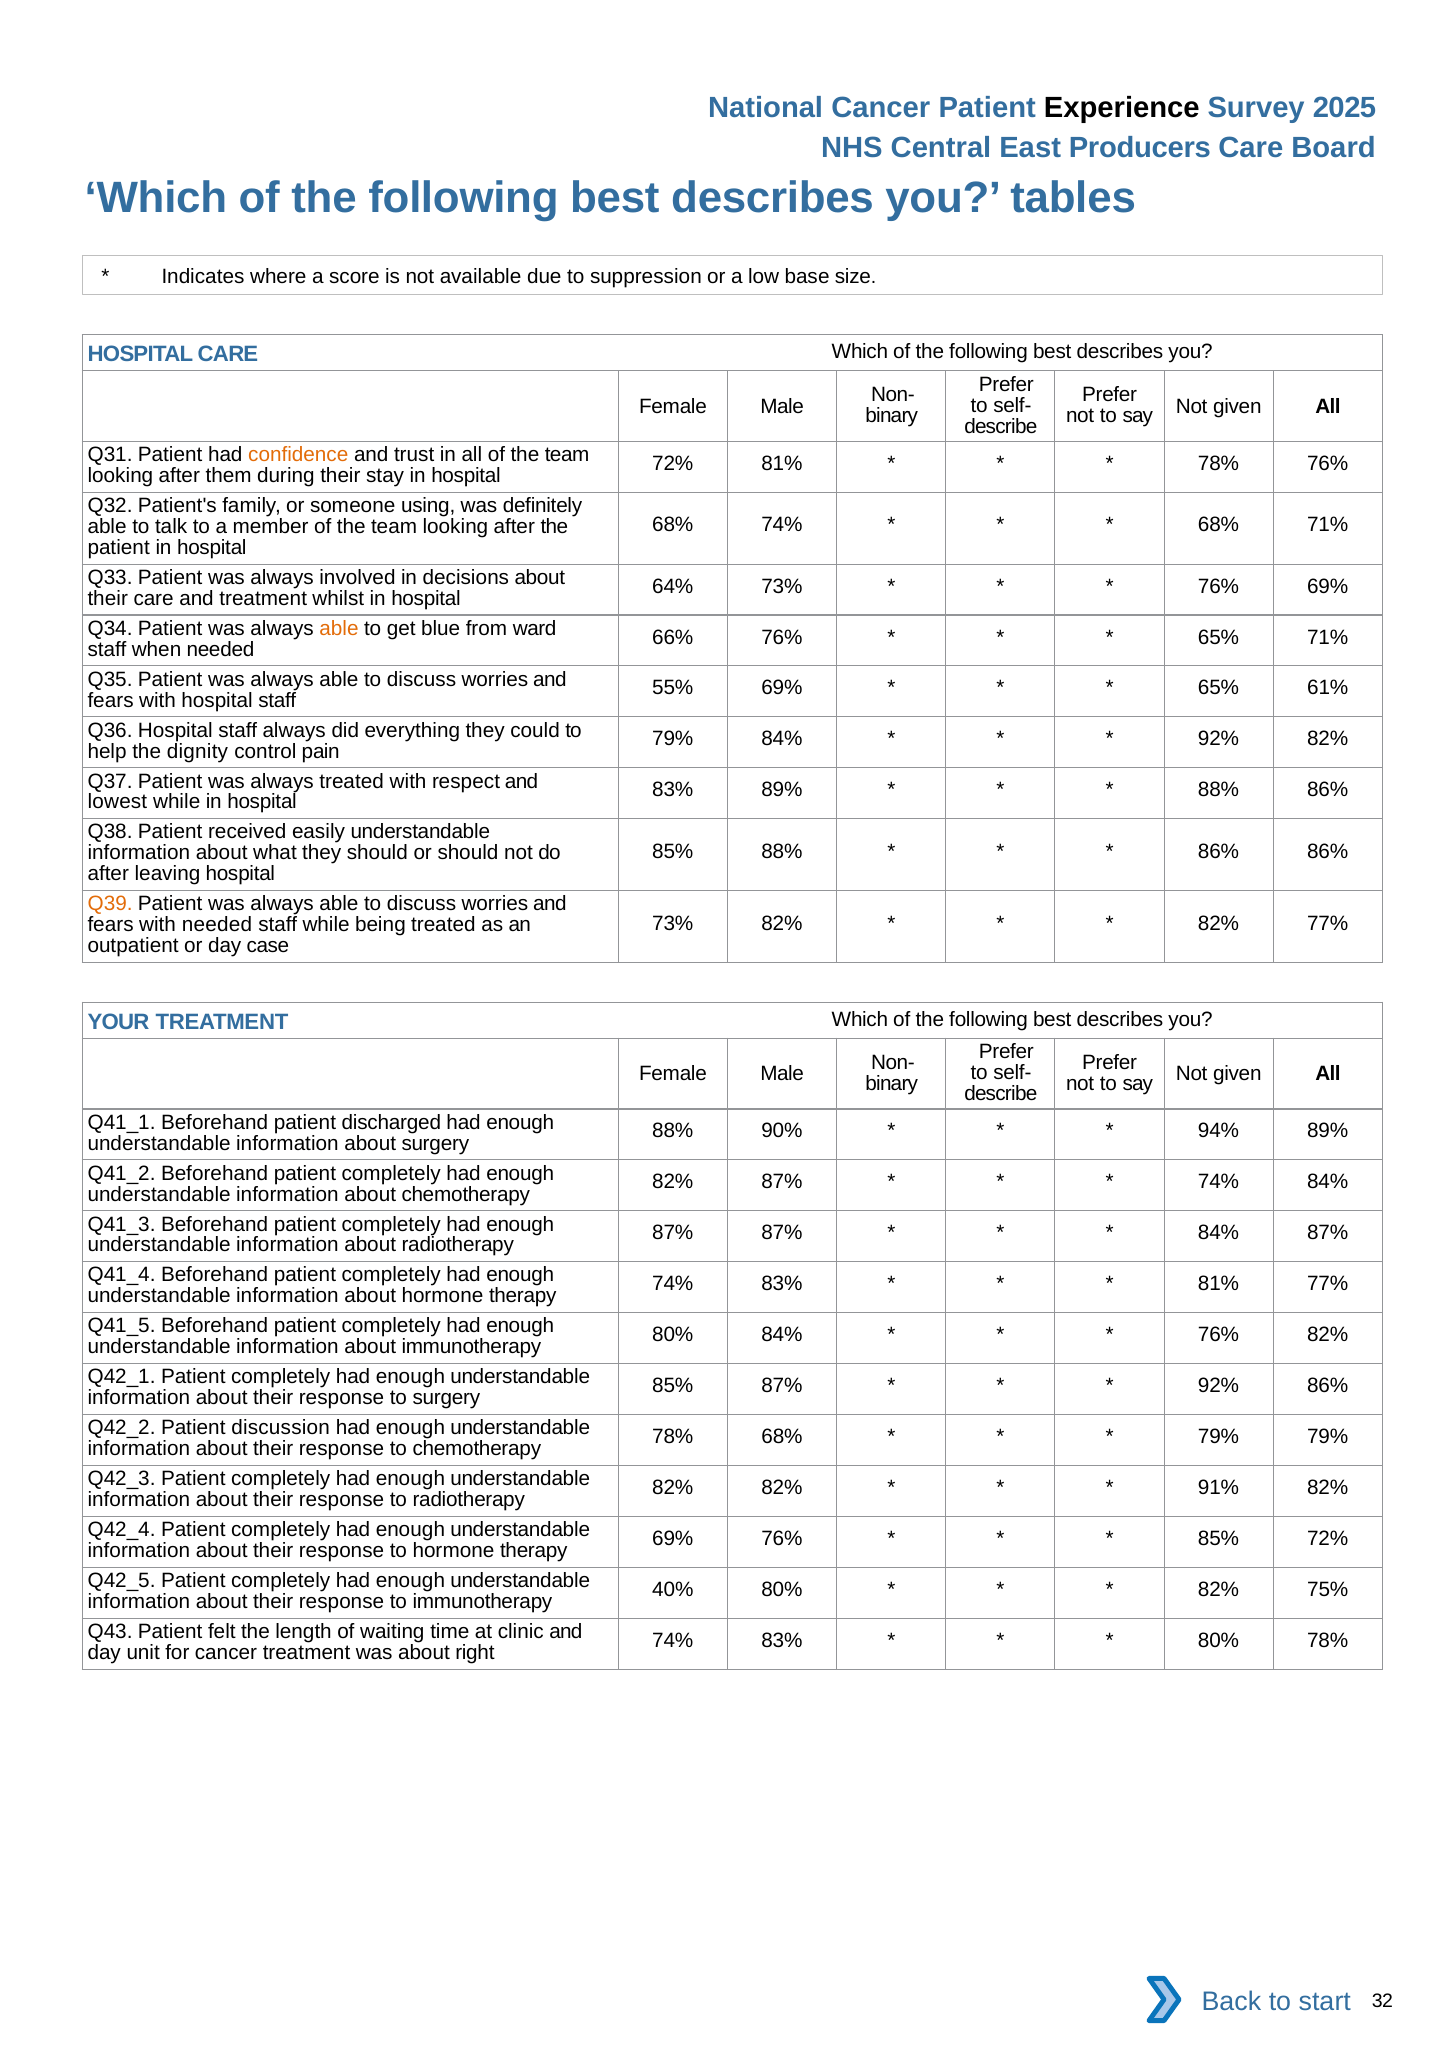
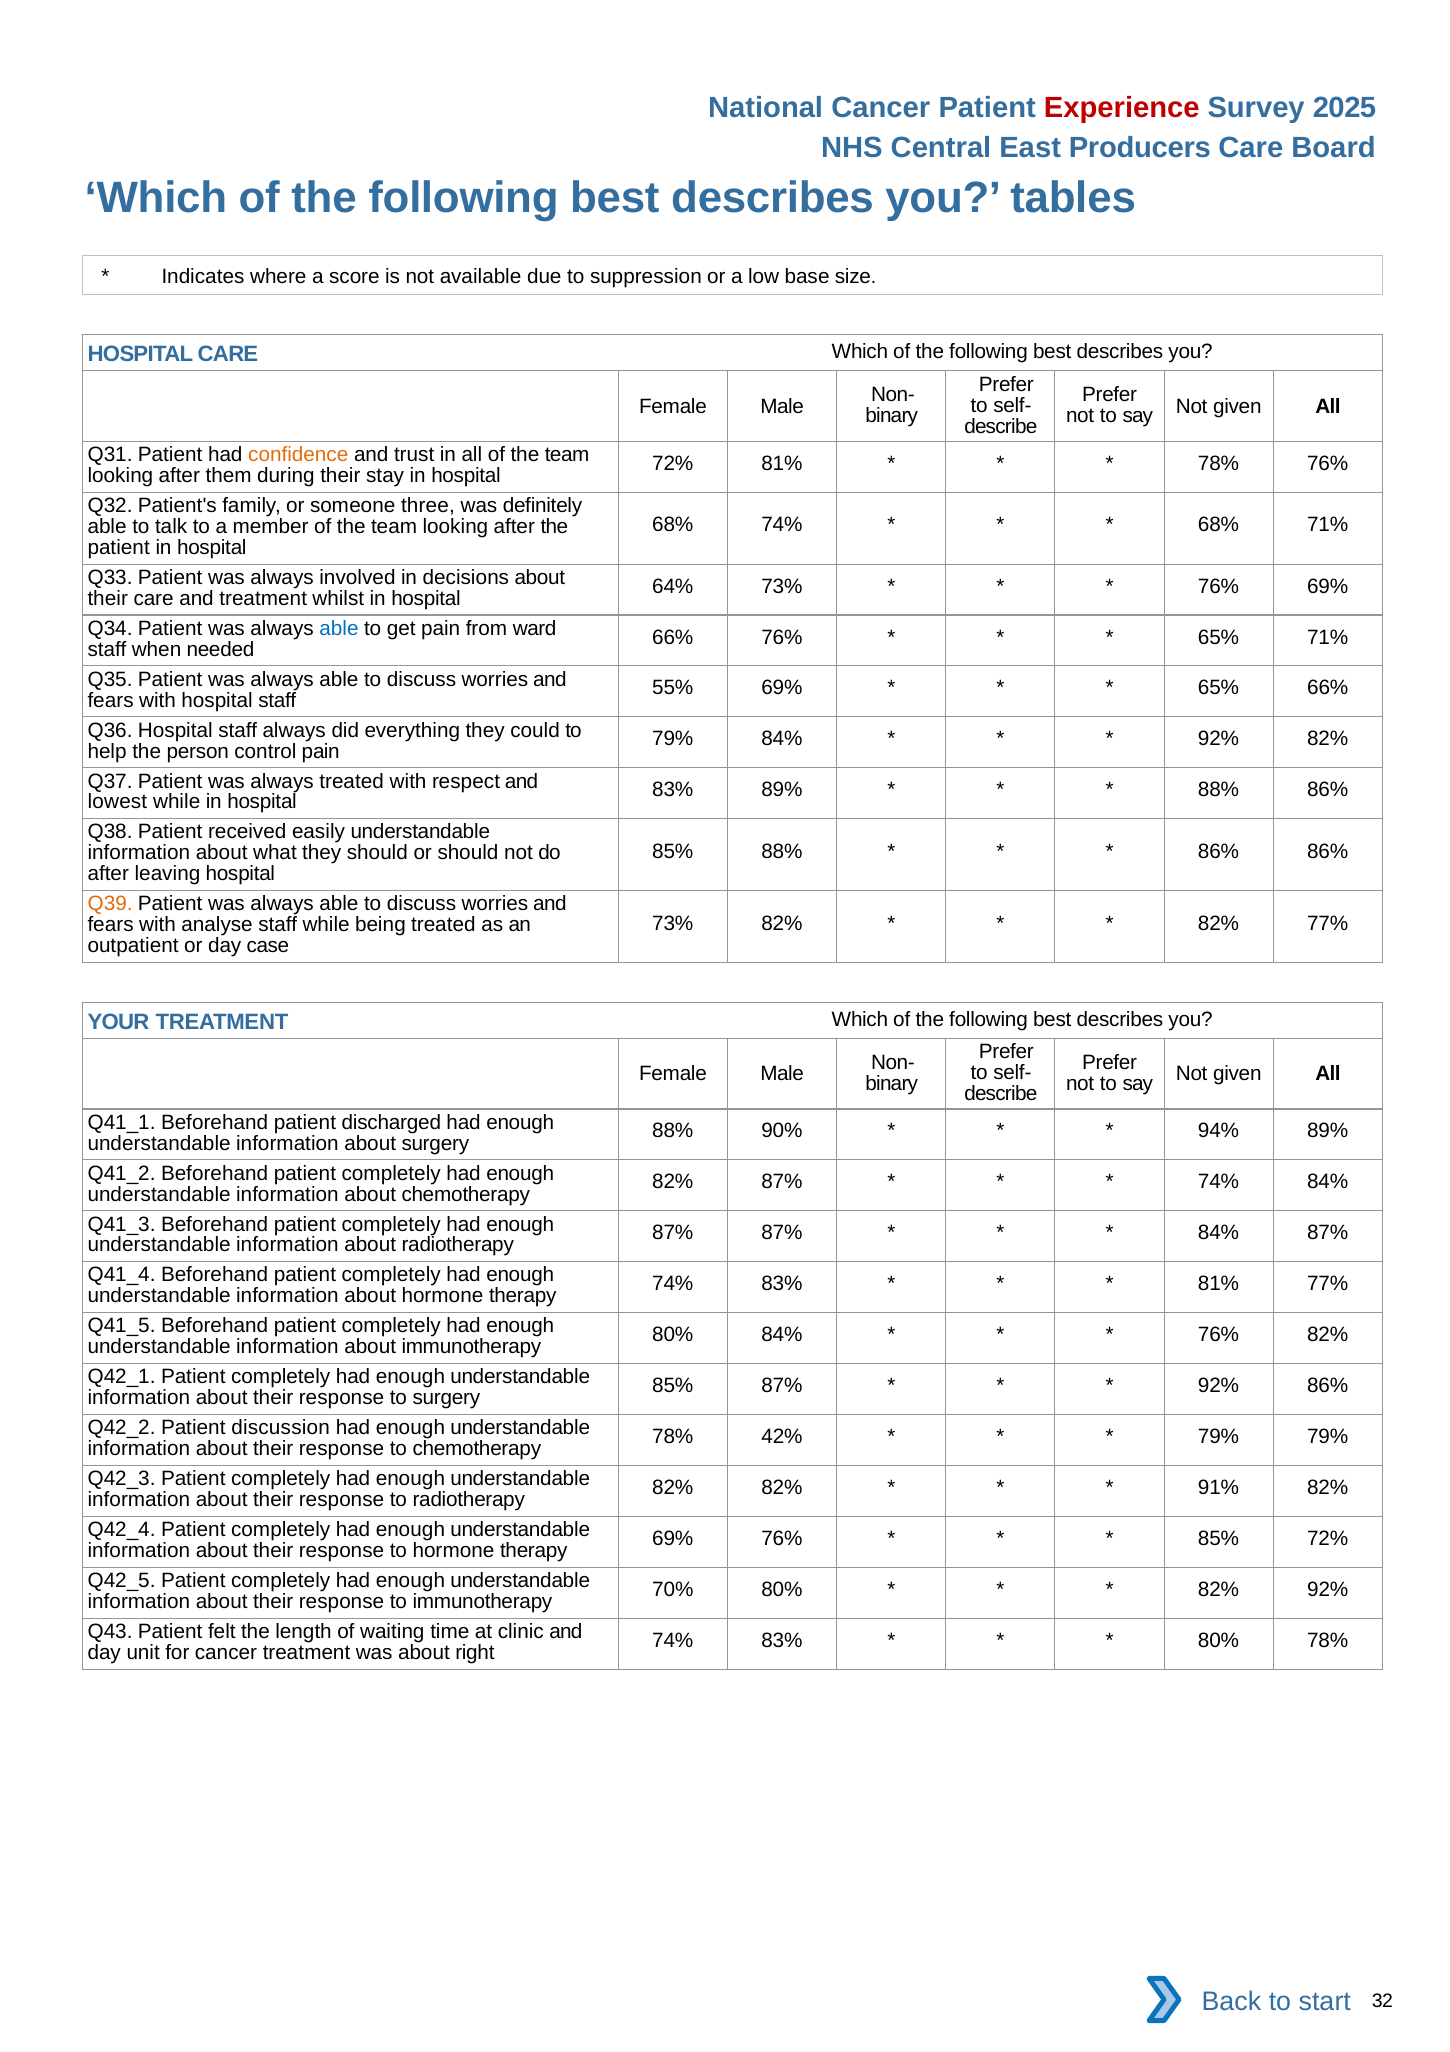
Experience colour: black -> red (1122, 108)
using: using -> three (428, 506)
able colour: orange -> blue (339, 628)
get blue: blue -> pain (441, 628)
65% 61%: 61% -> 66% (1328, 688)
dignity: dignity -> person (198, 751)
with needed: needed -> analyse (217, 925)
78% 68%: 68% -> 42% (782, 1437)
40%: 40% -> 70% (673, 1589)
82% 75%: 75% -> 92% (1328, 1589)
